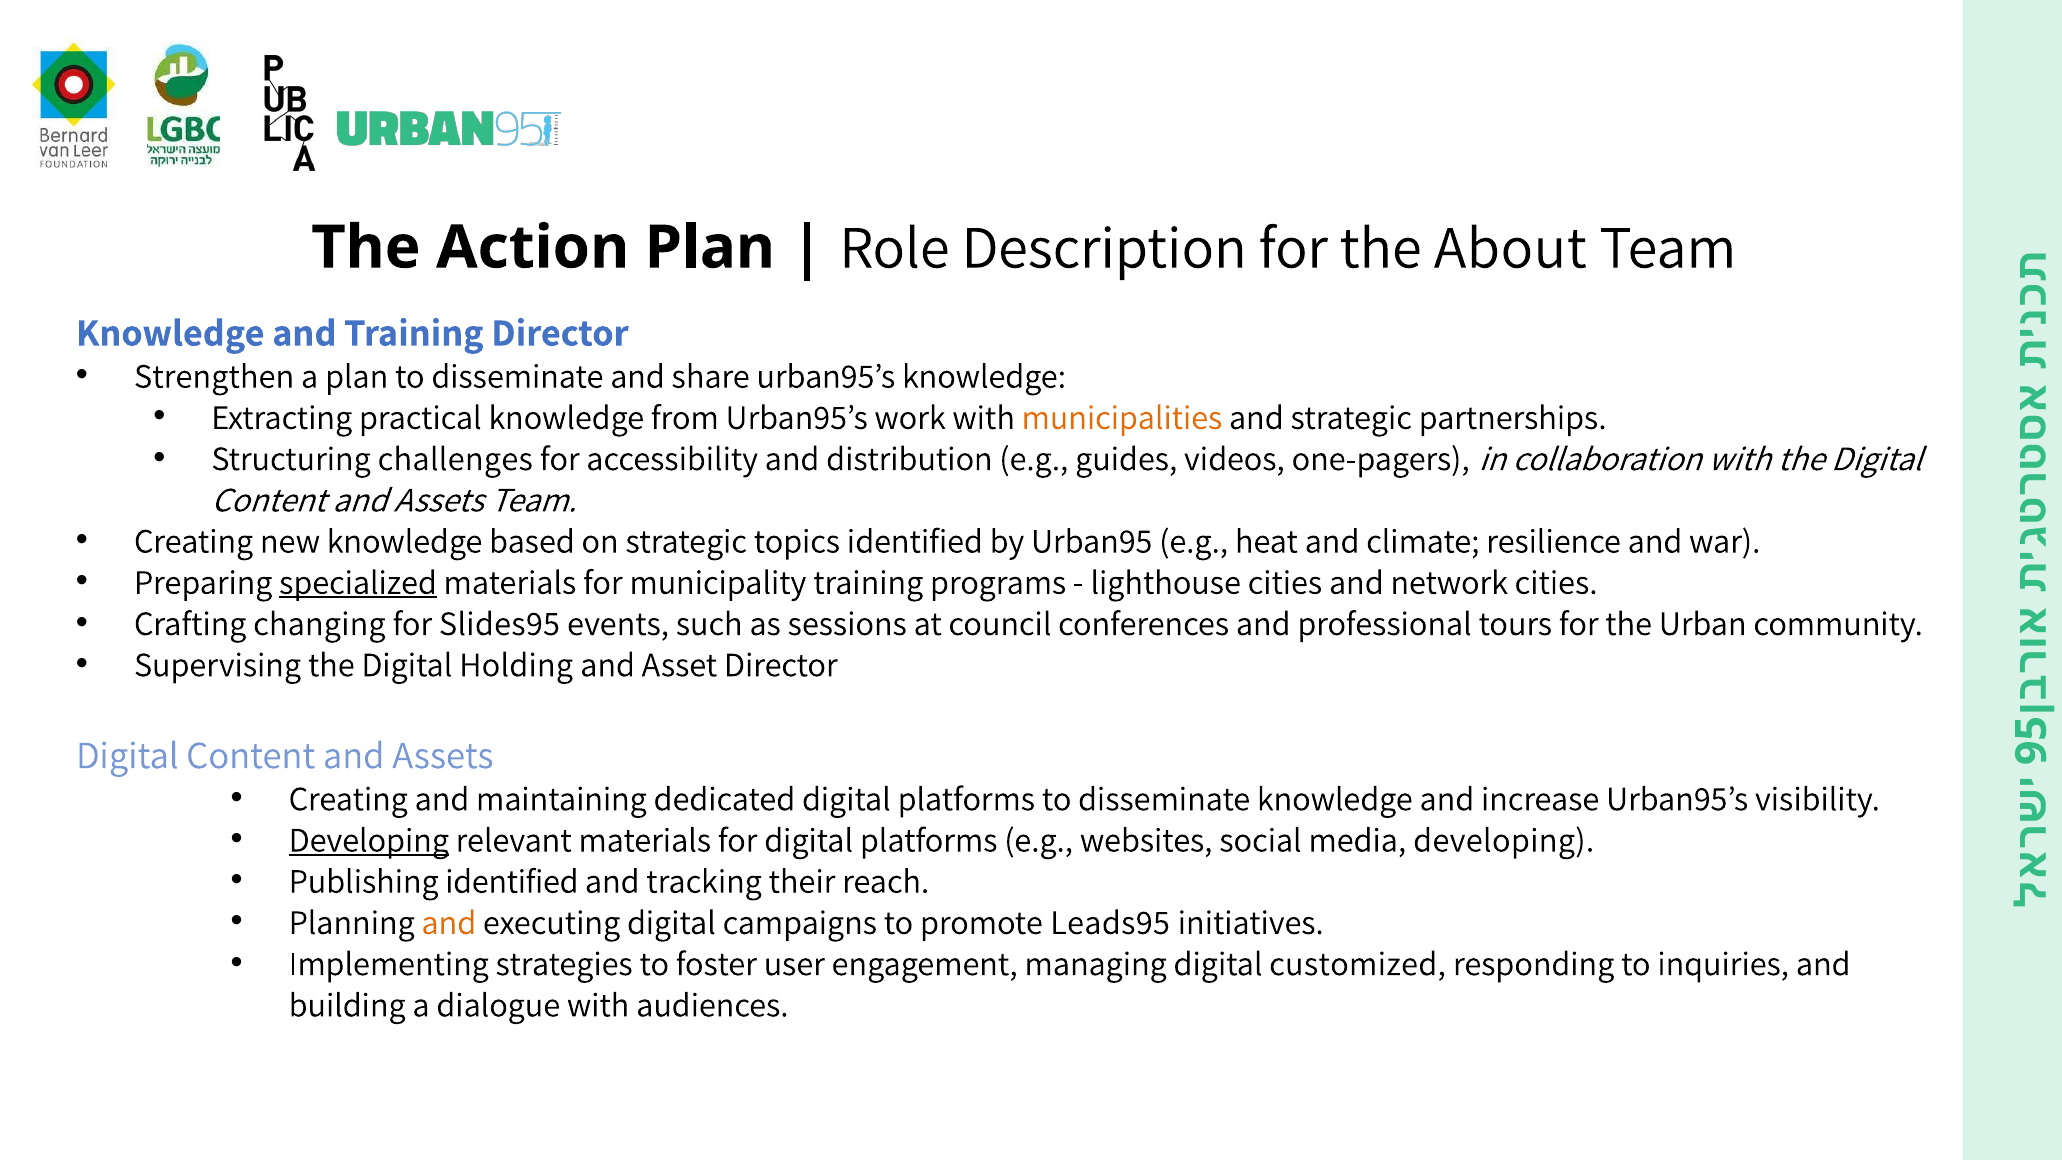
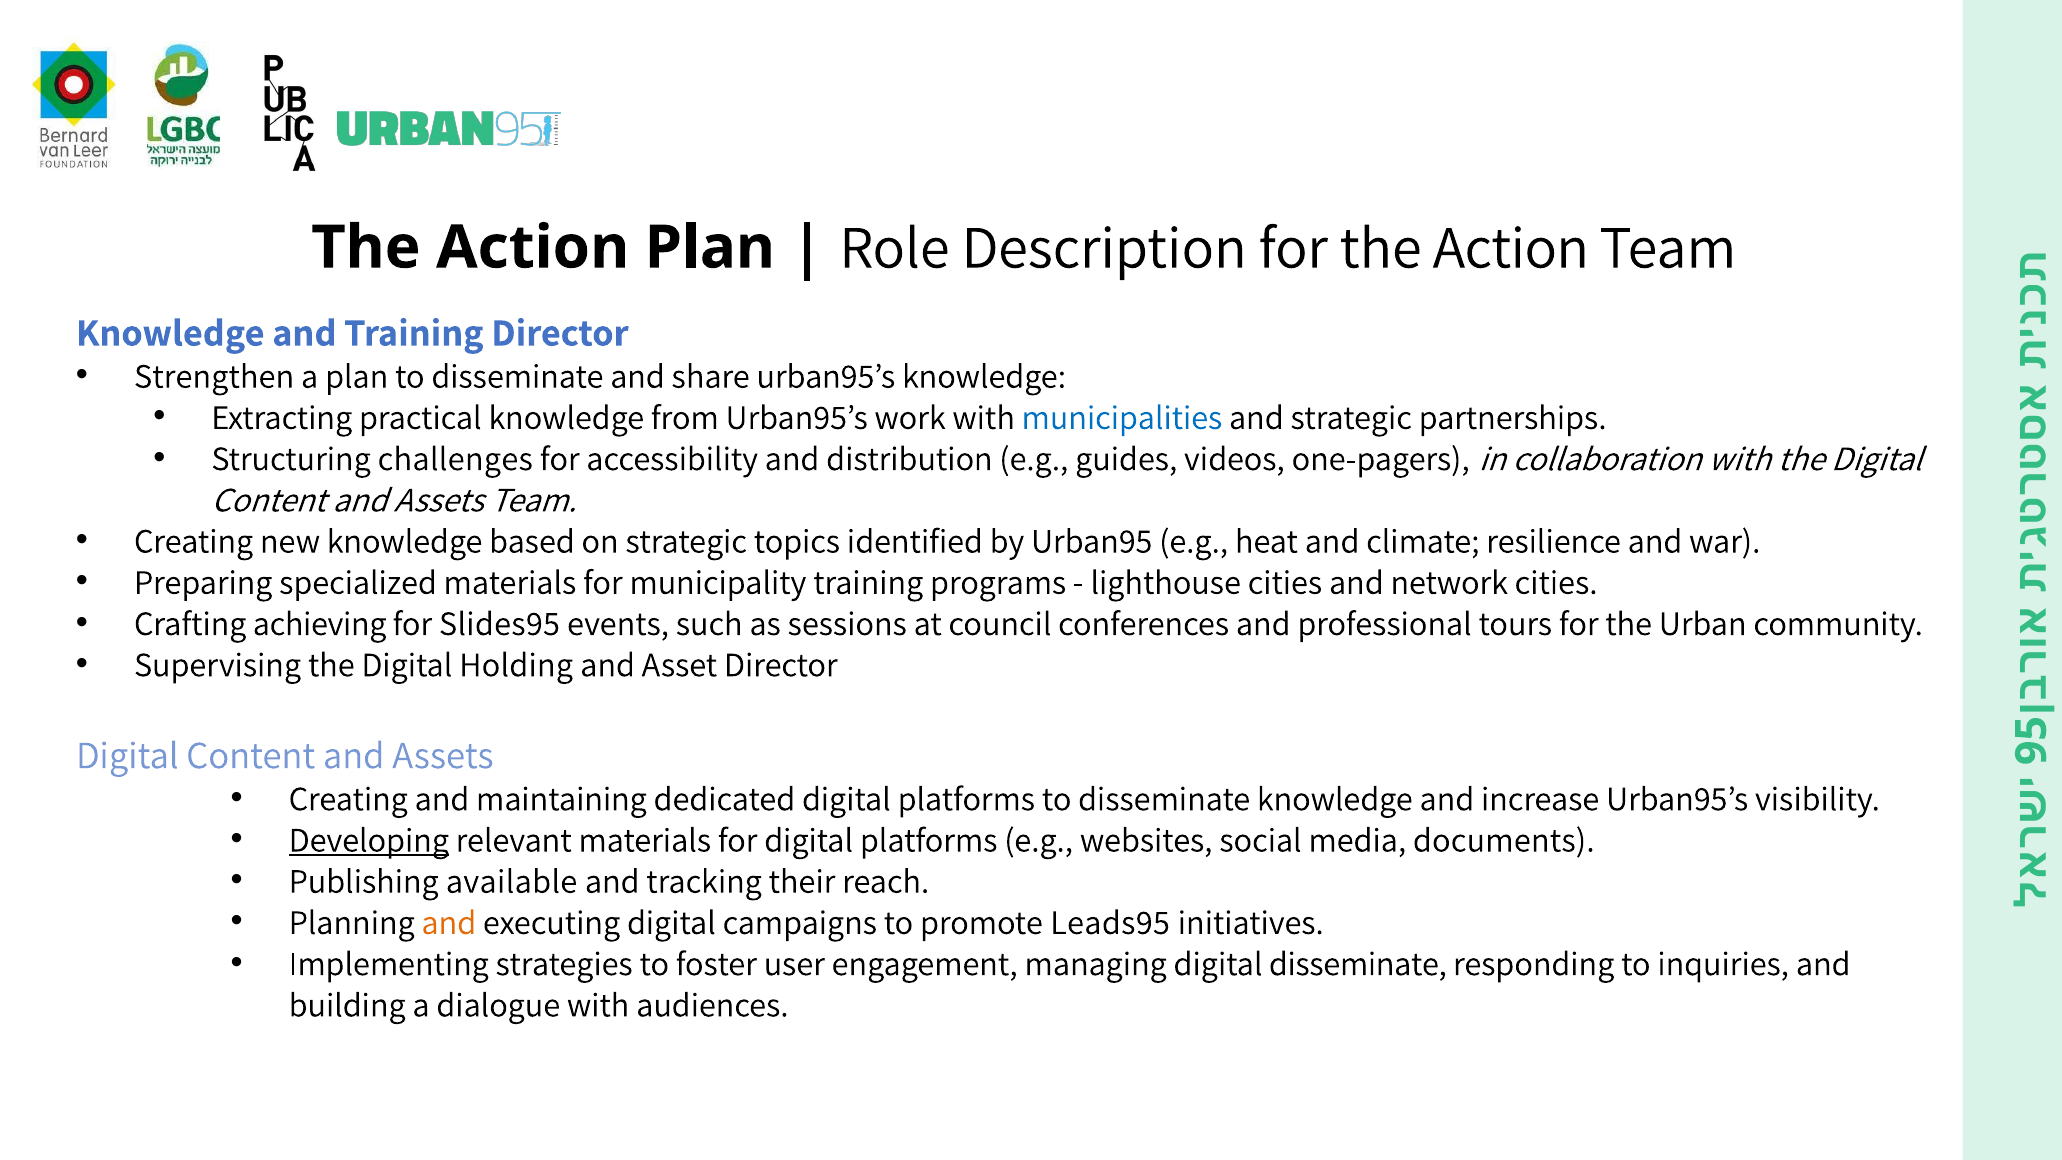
for the About: About -> Action (1511, 248)
municipalities colour: orange -> blue (1122, 418)
specialized underline: present -> none (358, 582)
changing: changing -> achieving (320, 624)
media developing: developing -> documents (1504, 840)
Publishing identified: identified -> available (512, 881)
digital customized: customized -> disseminate (1358, 964)
